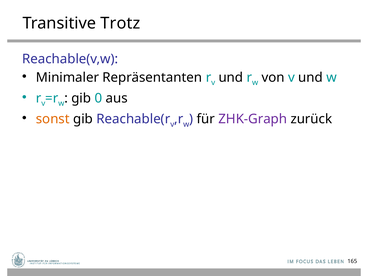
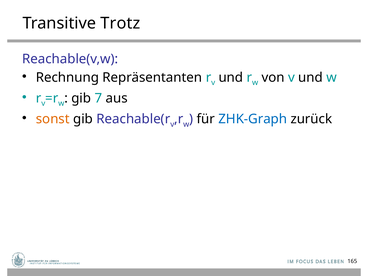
Minimaler: Minimaler -> Rechnung (67, 78)
0: 0 -> 7 (98, 98)
ZHK-Graph colour: purple -> blue (253, 119)
